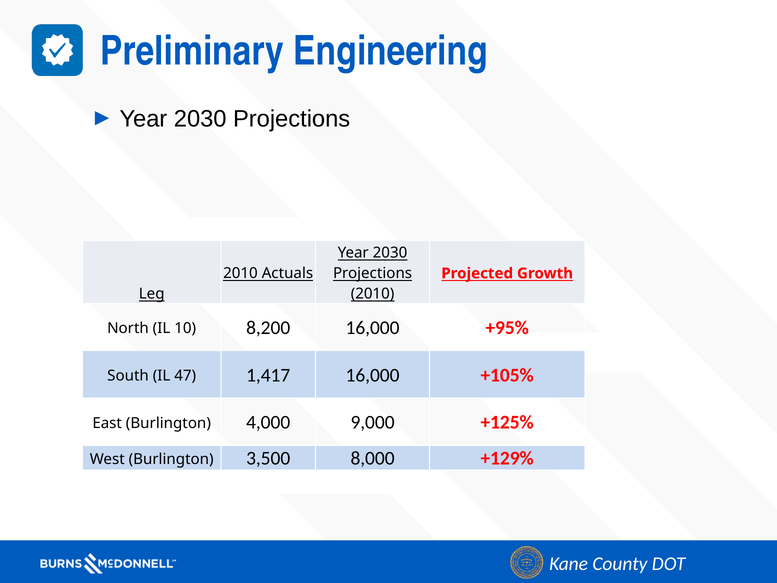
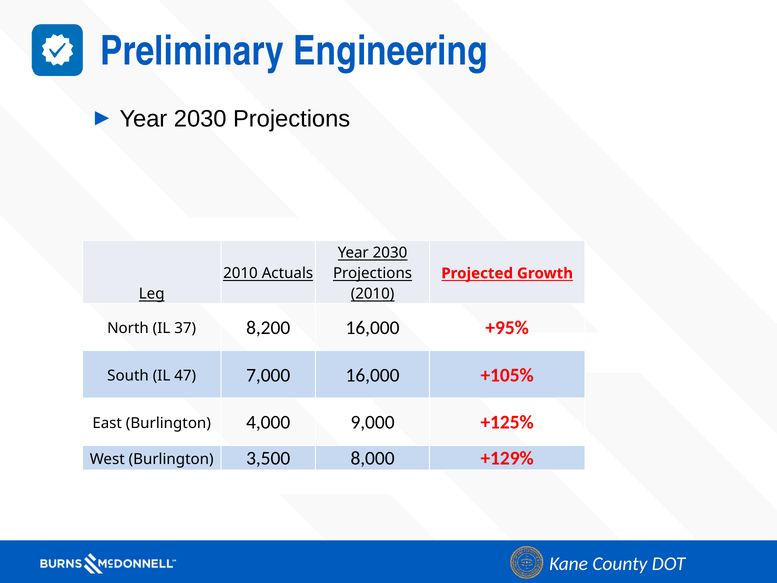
10: 10 -> 37 (185, 328)
1,417: 1,417 -> 7,000 (268, 375)
